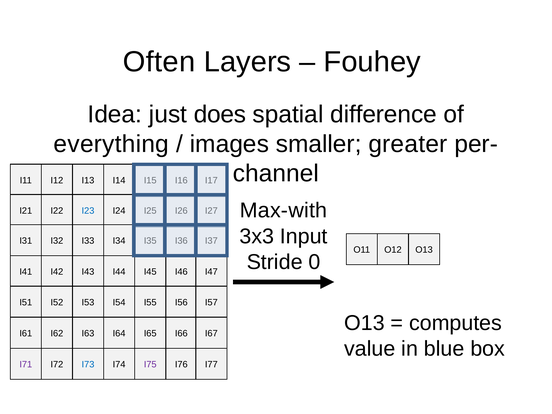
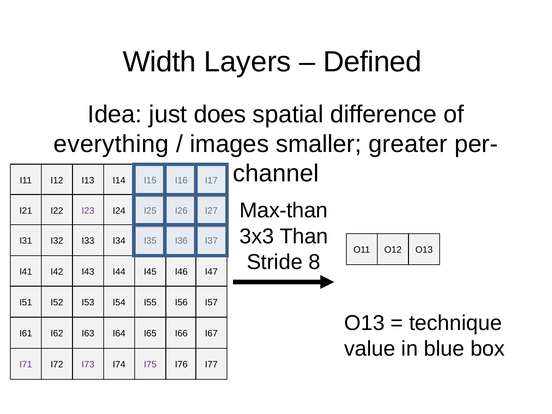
Often: Often -> Width (159, 62)
Fouhey: Fouhey -> Defined (372, 62)
Max-with: Max-with -> Max-than (284, 210)
I23 colour: blue -> purple (88, 211)
Input: Input -> Than (304, 236)
0: 0 -> 8 (315, 262)
computes: computes -> technique (456, 323)
I73 colour: blue -> purple (88, 364)
